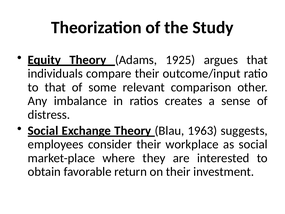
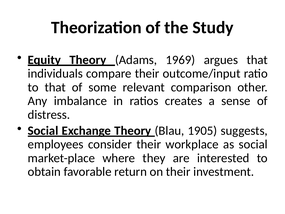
1925: 1925 -> 1969 (180, 60)
1963: 1963 -> 1905 (202, 131)
